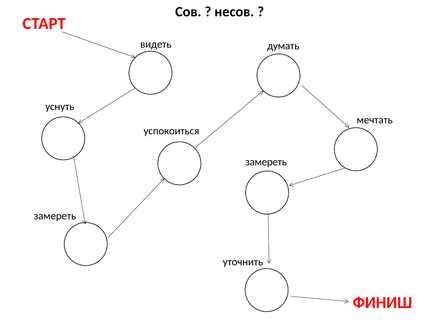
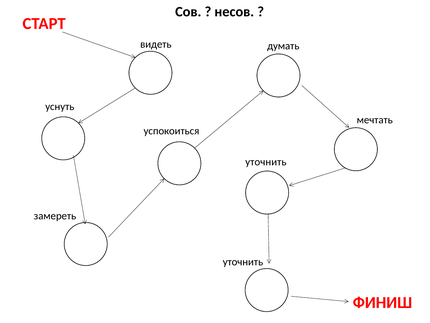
замереть: замереть -> уточнить (266, 162)
